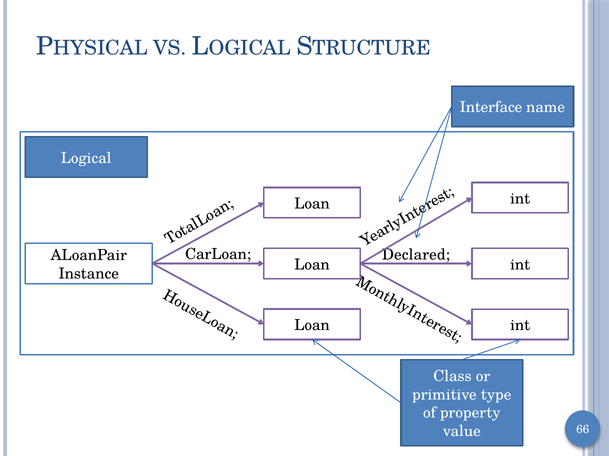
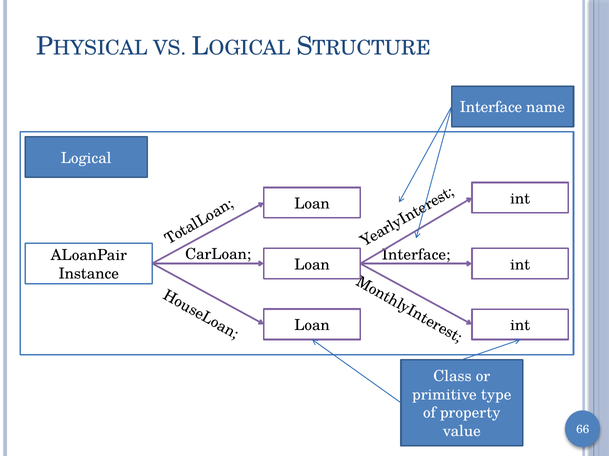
Declared: Declared -> Interface (416, 255)
